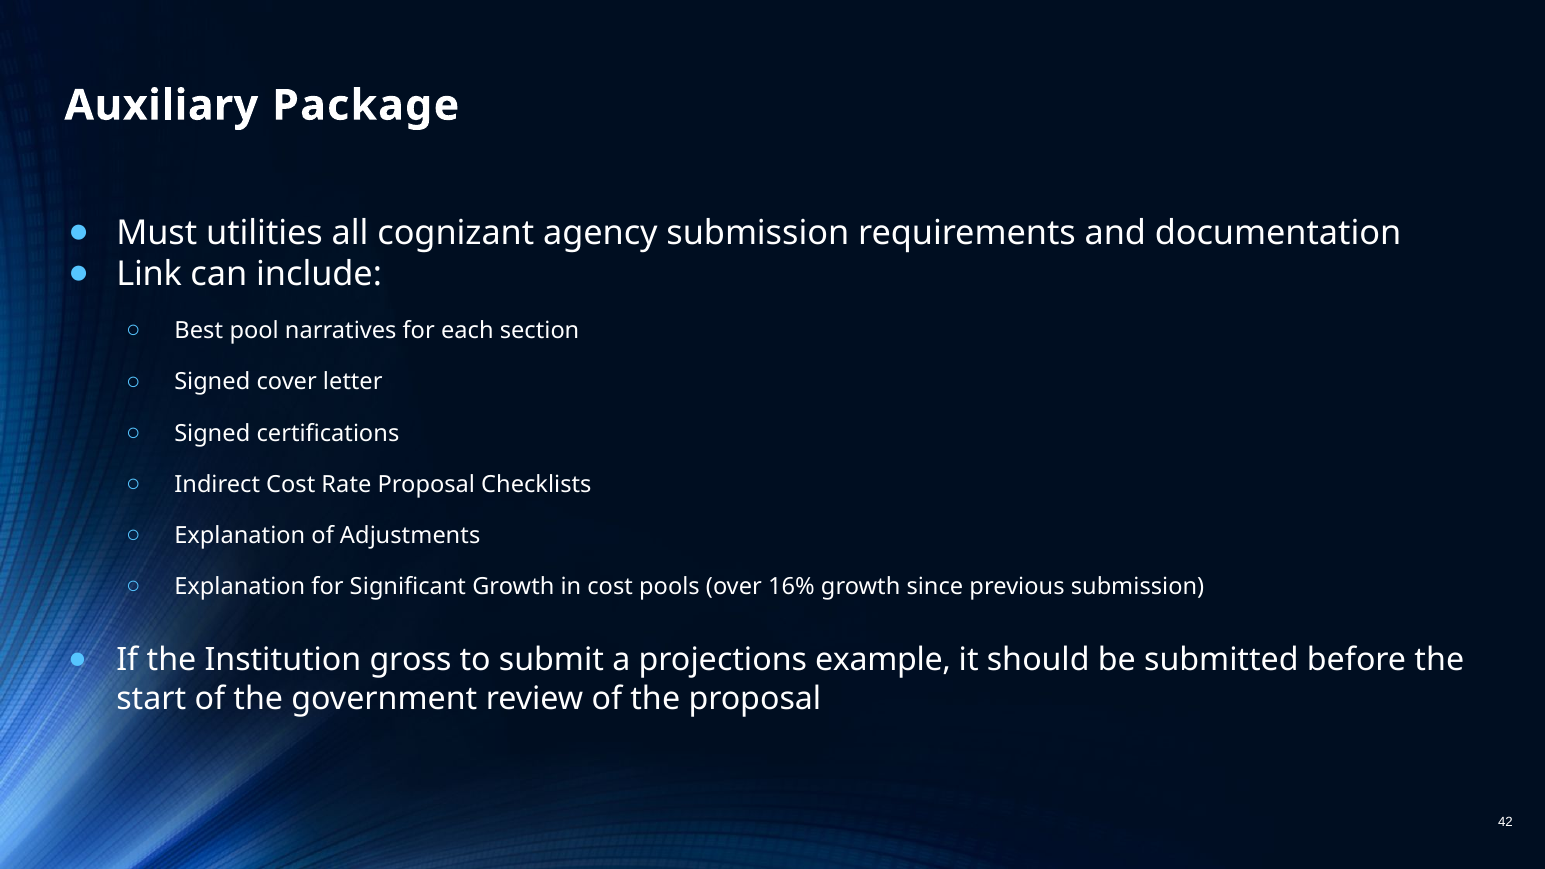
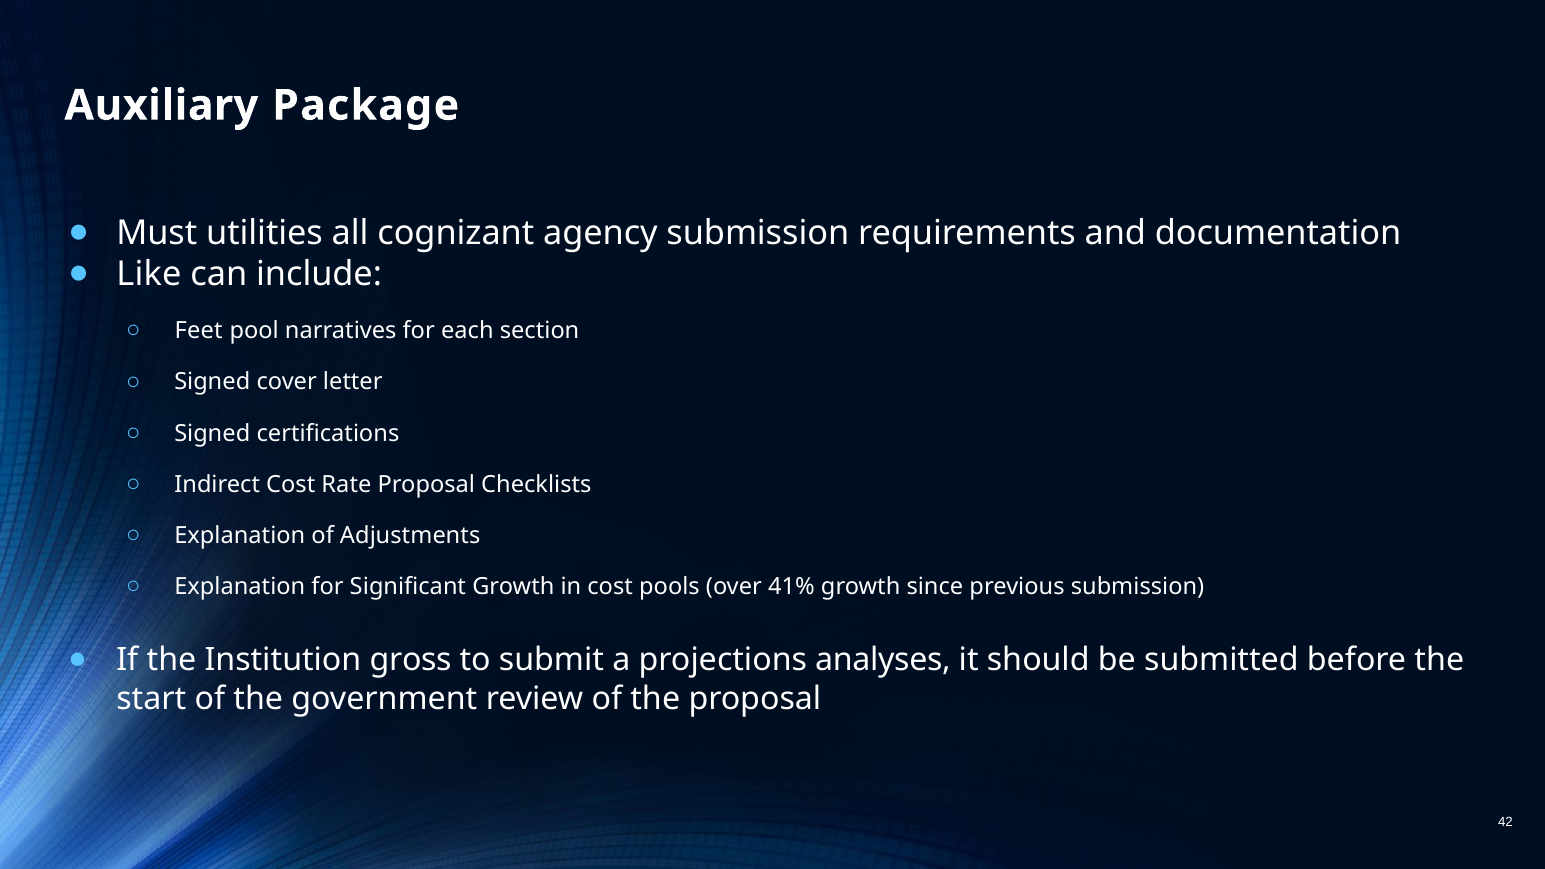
Link: Link -> Like (149, 274)
Best: Best -> Feet (199, 331)
16%: 16% -> 41% (791, 587)
example: example -> analyses (883, 660)
